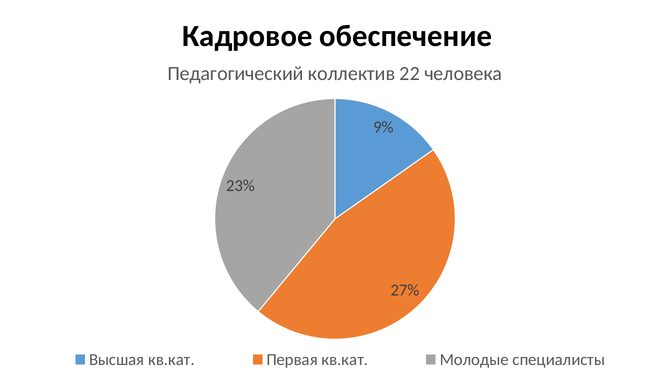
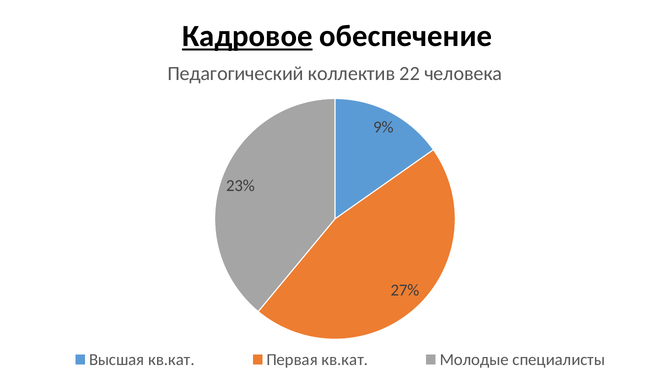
Кадровое underline: none -> present (247, 36)
